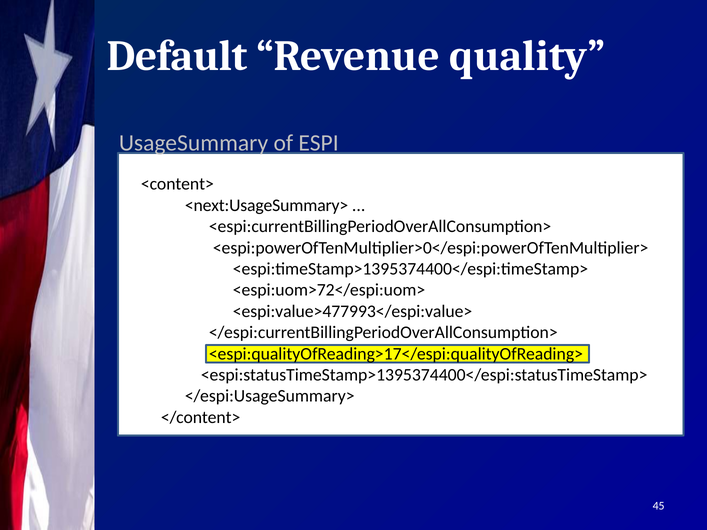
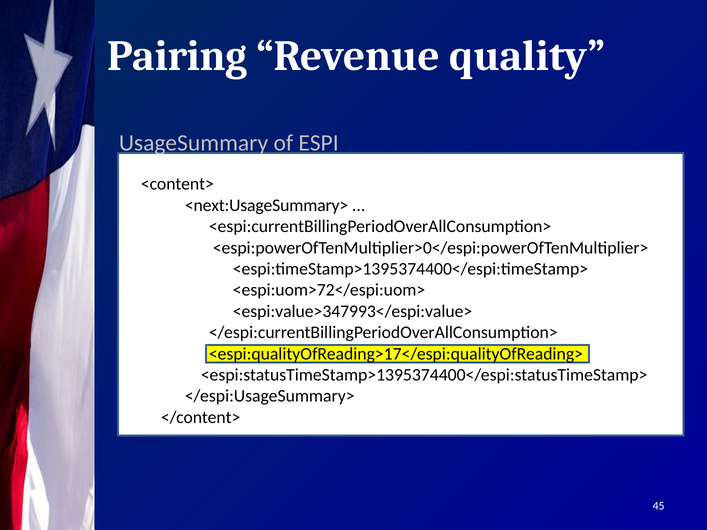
Default: Default -> Pairing (177, 56)
<espi:value>477993</espi:value>: <espi:value>477993</espi:value> -> <espi:value>347993</espi:value> (353, 311)
